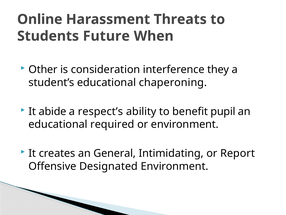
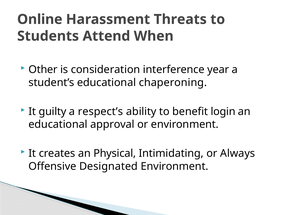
Future: Future -> Attend (106, 36)
they: they -> year (218, 69)
abide: abide -> guilty (53, 111)
pupil: pupil -> login (223, 111)
required: required -> approval (112, 124)
General: General -> Physical (115, 153)
Report: Report -> Always (238, 153)
